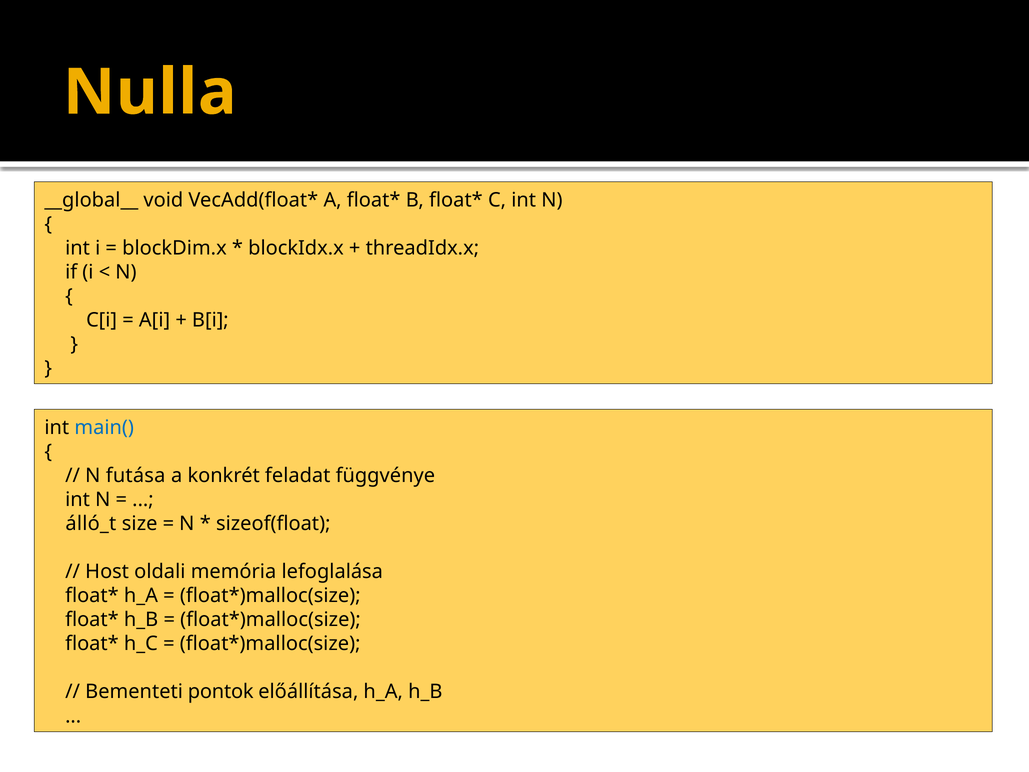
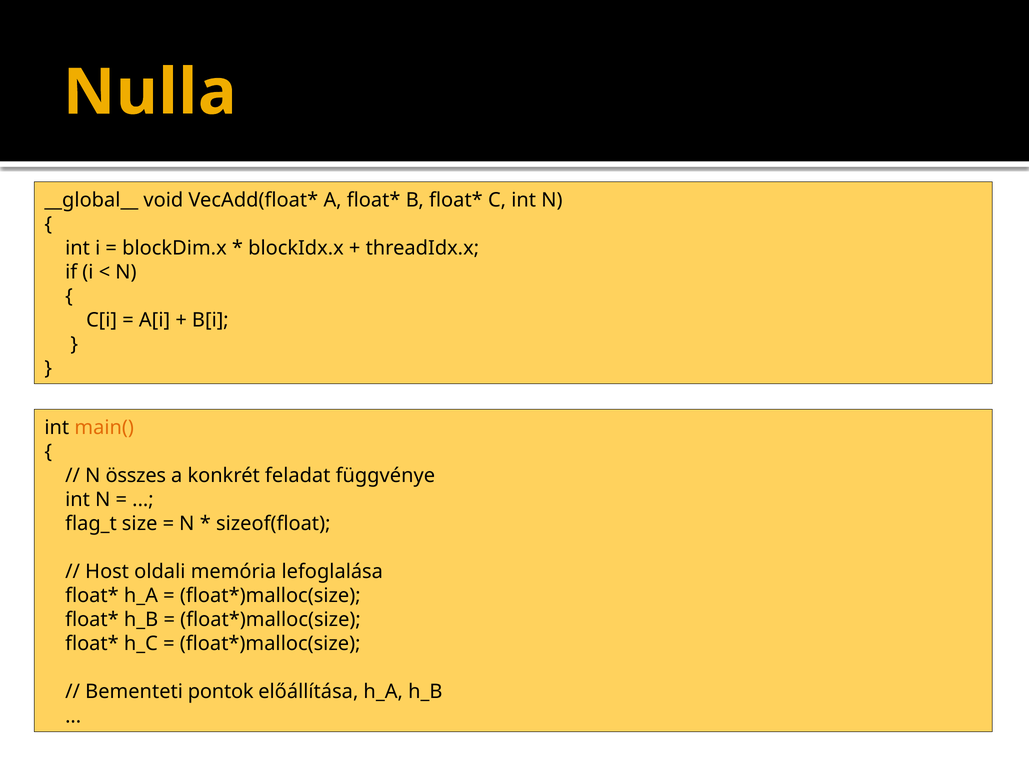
main( colour: blue -> orange (104, 427)
futása: futása -> összes (136, 475)
álló_t: álló_t -> flag_t (91, 523)
